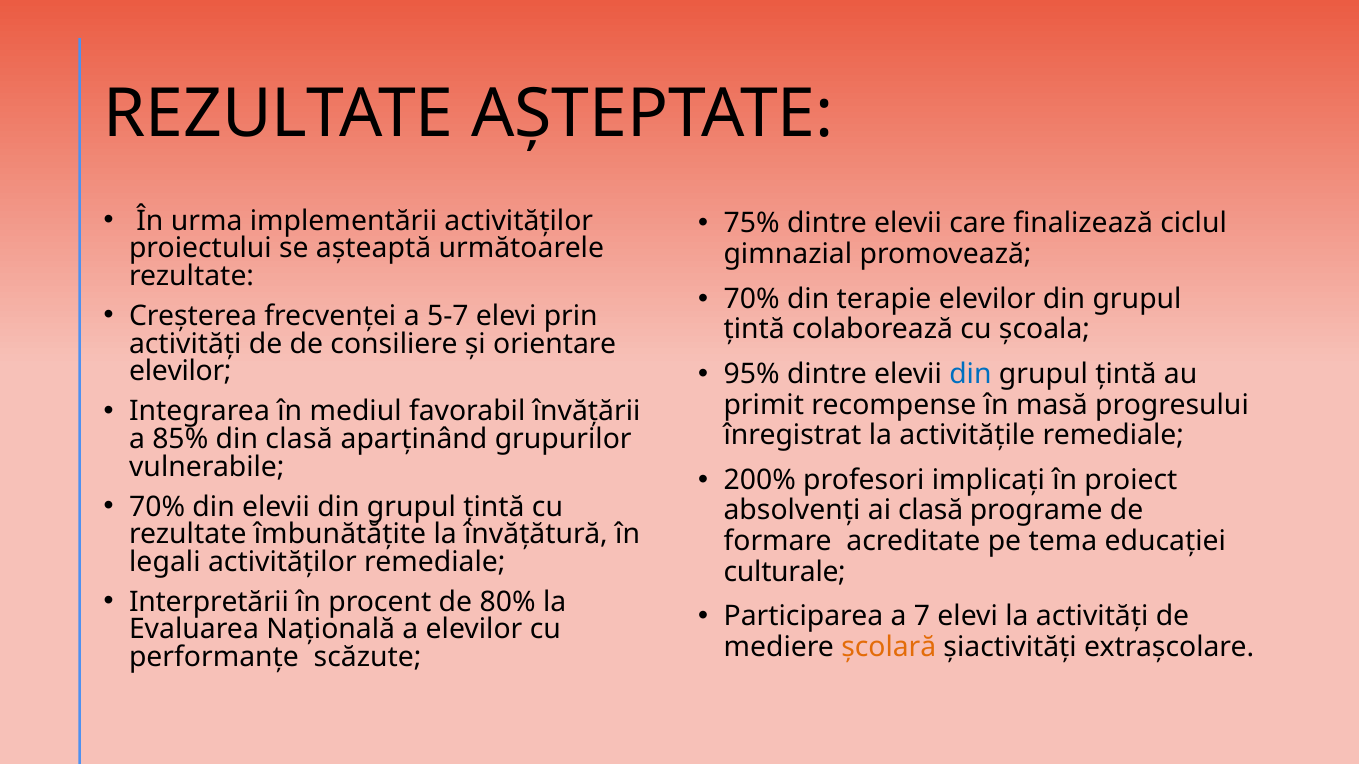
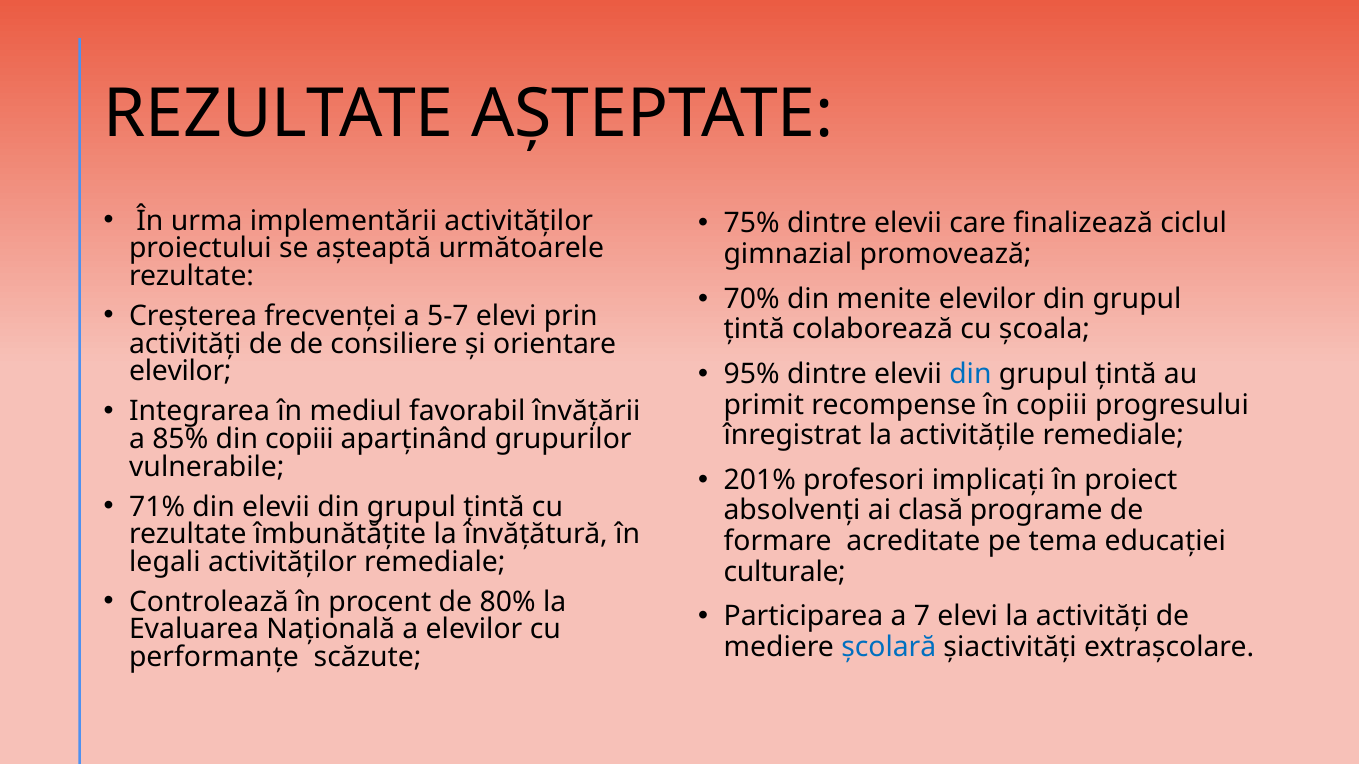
terapie: terapie -> menite (884, 299)
în masă: masă -> copiii (1052, 405)
din clasă: clasă -> copiii (299, 439)
200%: 200% -> 201% (760, 480)
70%: 70% -> 71% (157, 507)
Interpretării: Interpretării -> Controlează (209, 602)
școlară colour: orange -> blue (889, 647)
